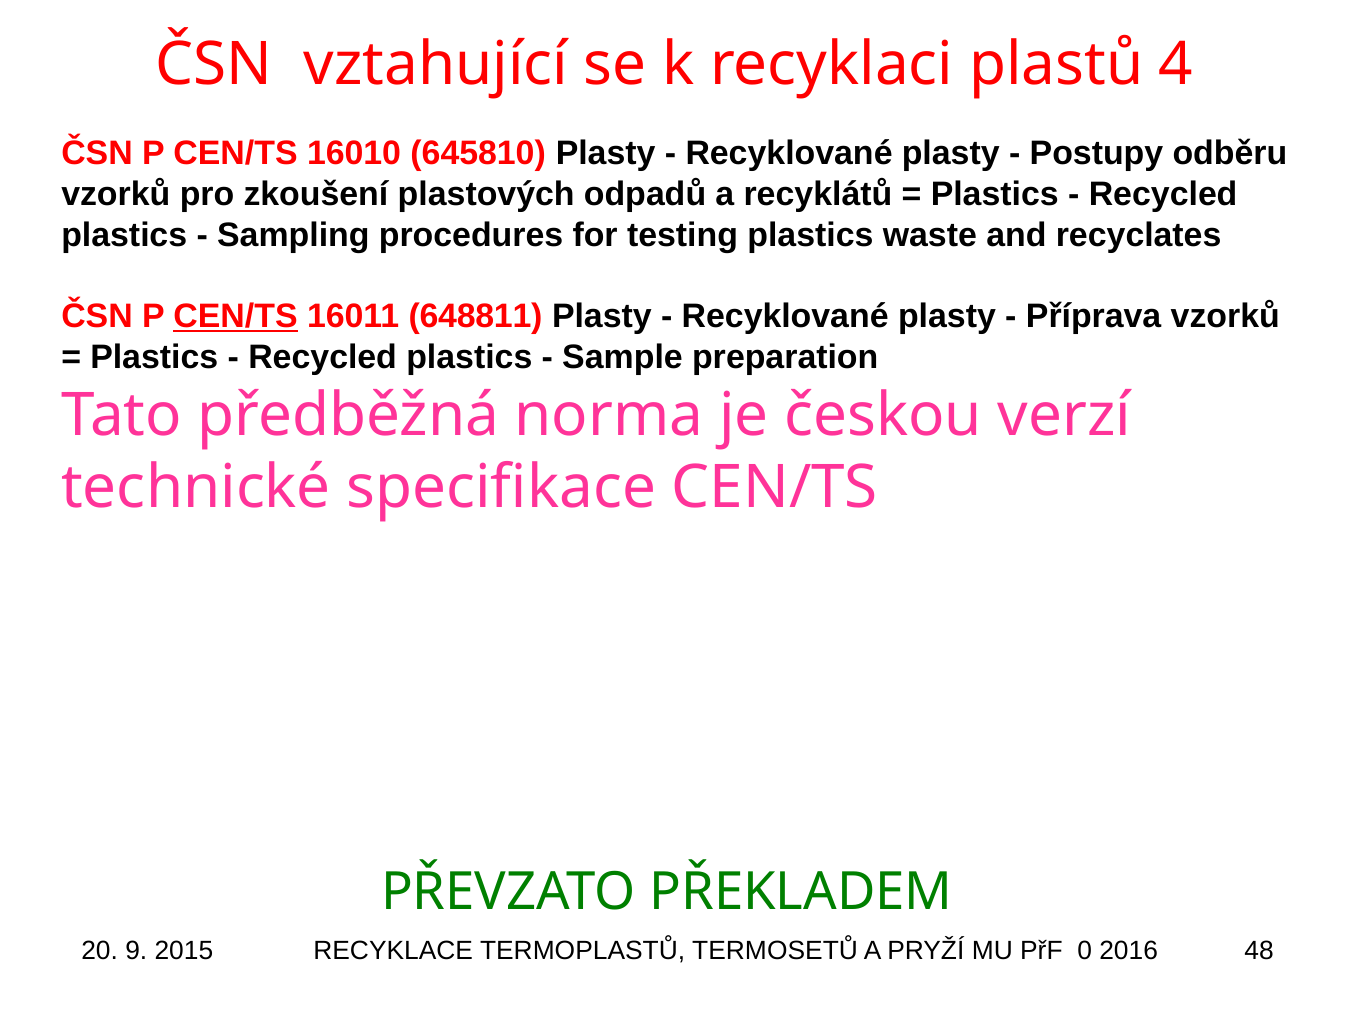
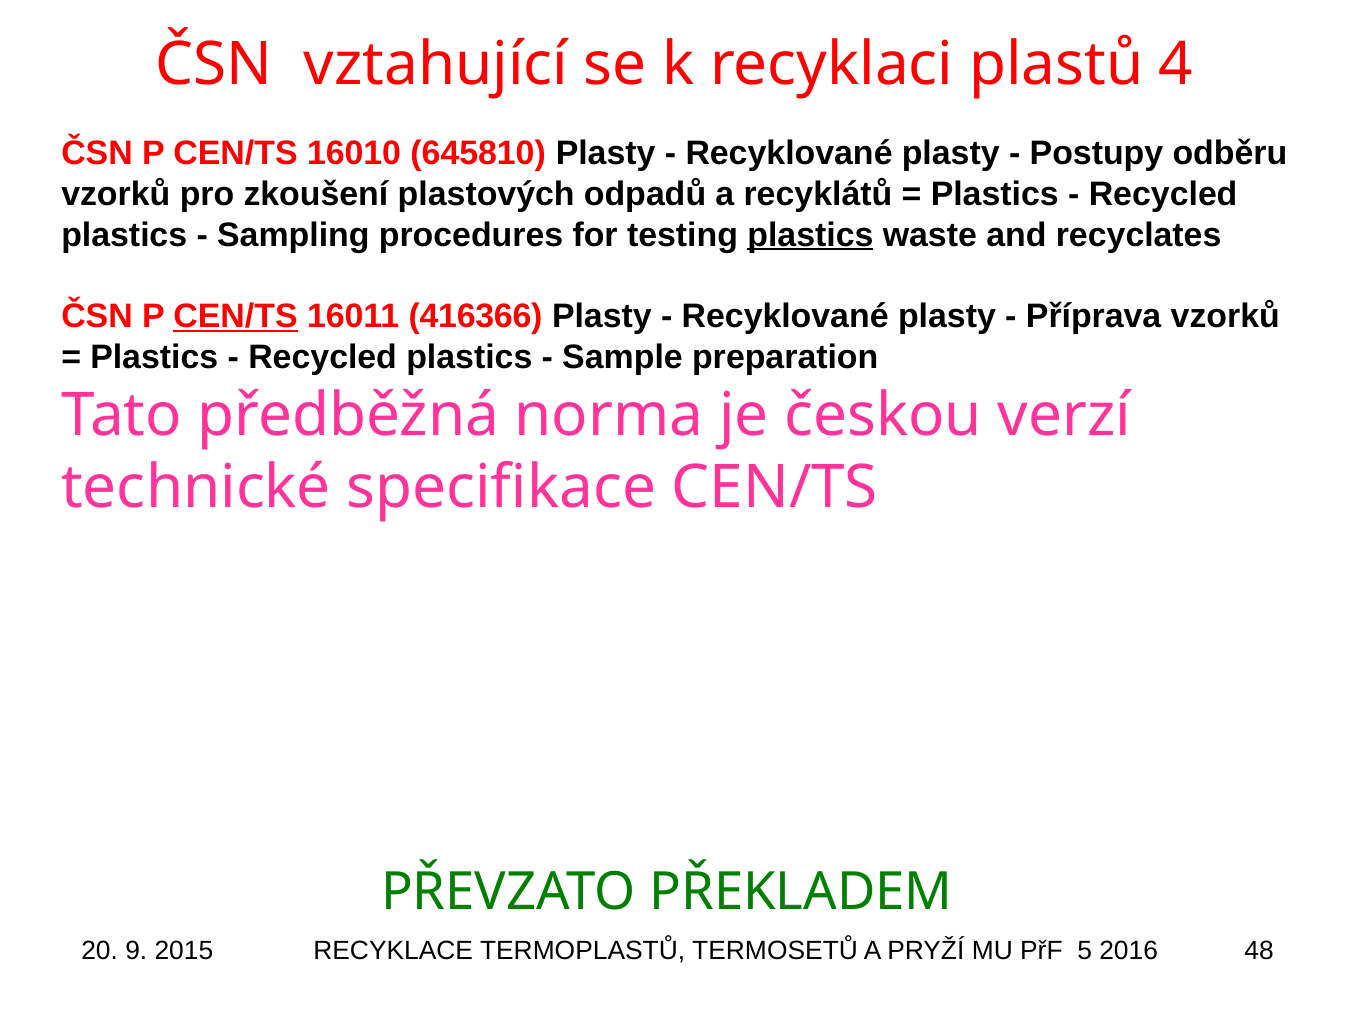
plastics underline: none -> present (810, 235)
648811: 648811 -> 416366 (476, 316)
0: 0 -> 5 (1085, 950)
